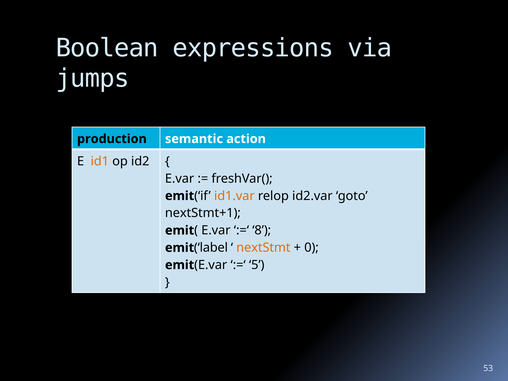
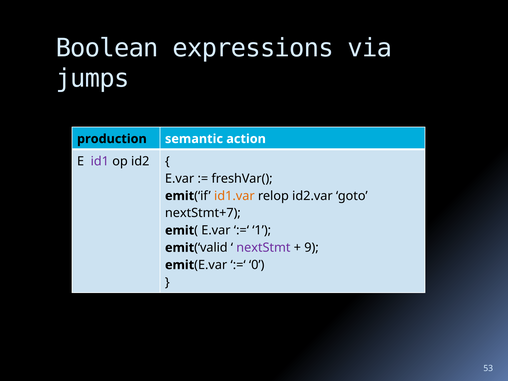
id1 colour: orange -> purple (100, 161)
nextStmt+1: nextStmt+1 -> nextStmt+7 (203, 213)
8: 8 -> 1 (262, 230)
label: label -> valid (211, 248)
nextStmt colour: orange -> purple (263, 248)
0: 0 -> 9 (312, 248)
5: 5 -> 0 (257, 265)
